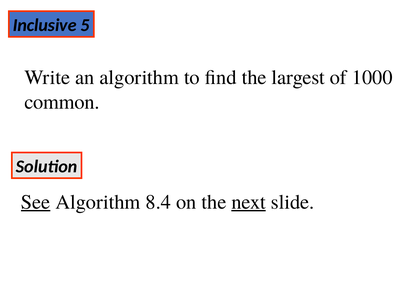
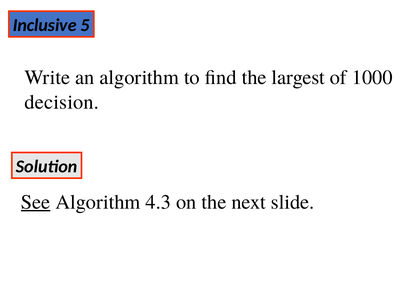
common: common -> decision (62, 102)
8.4: 8.4 -> 4.3 (158, 202)
next underline: present -> none (249, 202)
